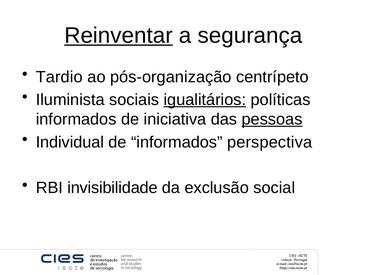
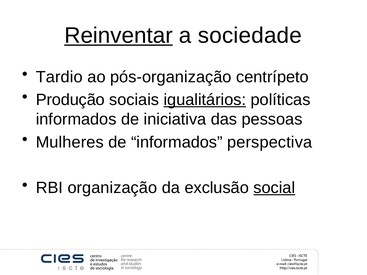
segurança: segurança -> sociedade (250, 36)
Iluminista: Iluminista -> Produção (70, 100)
pessoas underline: present -> none (272, 119)
Individual: Individual -> Mulheres (70, 142)
invisibilidade: invisibilidade -> organização (112, 188)
social underline: none -> present (274, 188)
